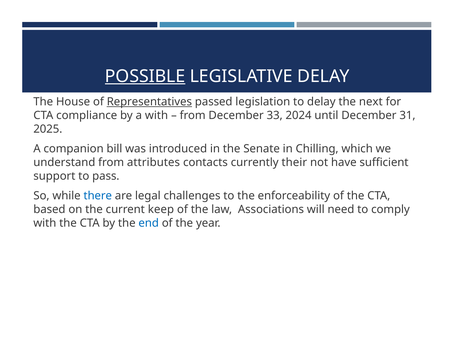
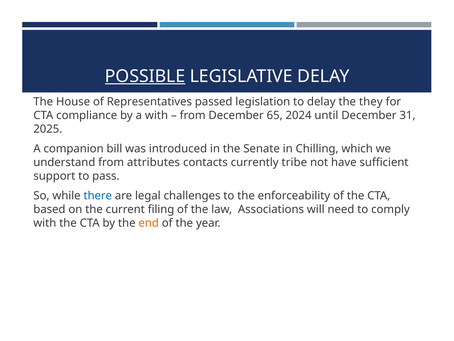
Representatives underline: present -> none (149, 102)
next: next -> they (371, 102)
33: 33 -> 65 (275, 115)
their: their -> tribe (294, 162)
keep: keep -> filing (161, 209)
end colour: blue -> orange (149, 223)
